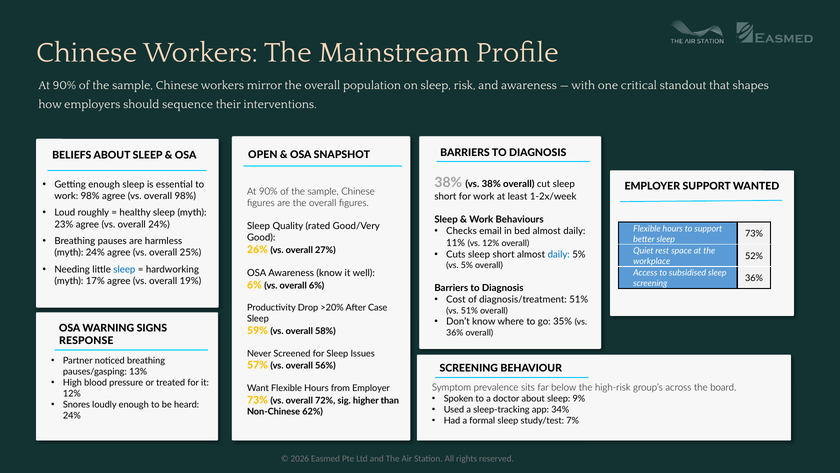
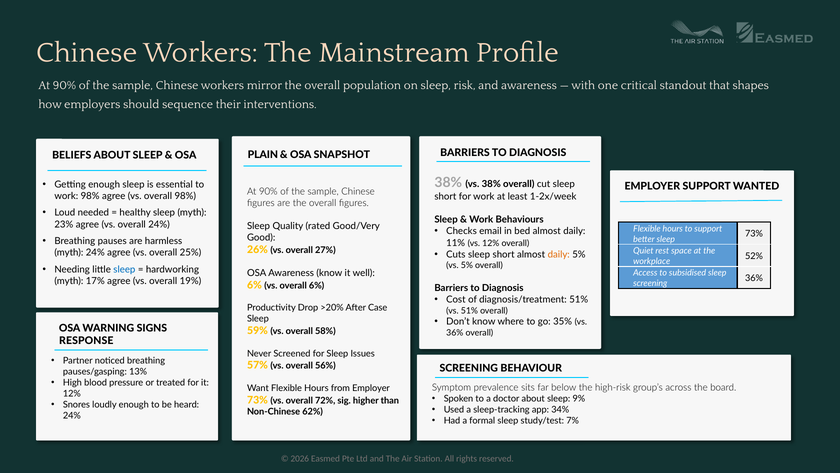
OPEN: OPEN -> PLAIN (263, 155)
roughly: roughly -> needed (93, 213)
daily colour: blue -> orange (559, 254)
